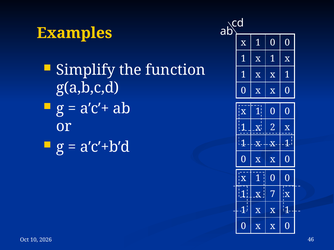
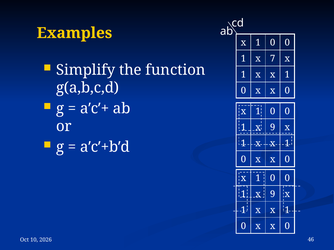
1: 1 -> 7 (273, 59)
2: 2 -> 9 (273, 128)
7: 7 -> 9 (273, 194)
